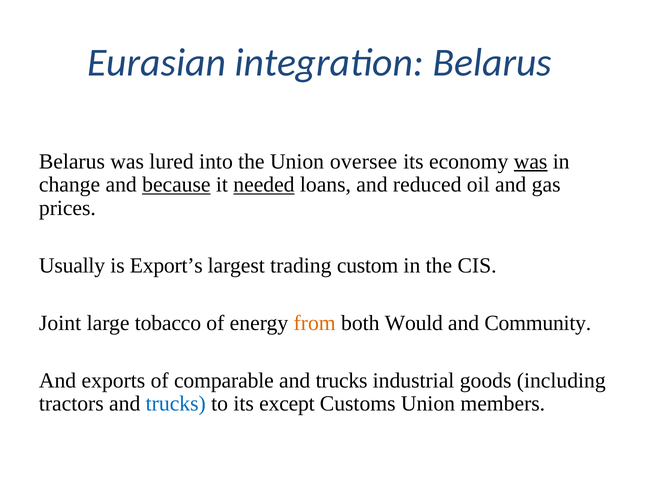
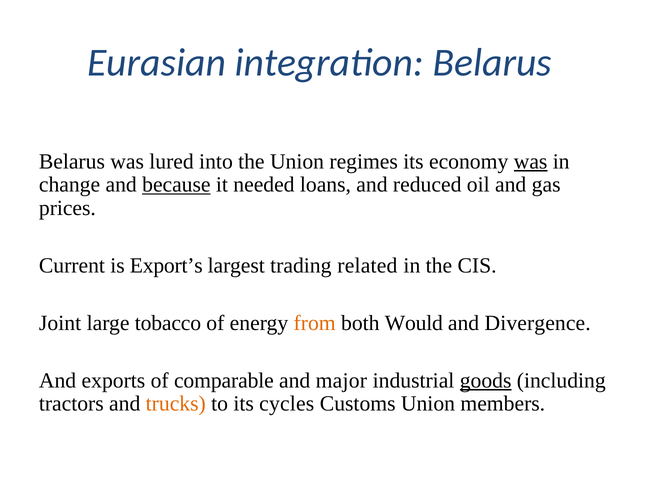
oversee: oversee -> regimes (364, 161)
needed underline: present -> none (264, 185)
Usually: Usually -> Current (72, 265)
custom: custom -> related (367, 265)
Community: Community -> Divergence (538, 323)
trucks: trucks -> major (341, 380)
goods underline: none -> present (486, 380)
trucks colour: blue -> orange (176, 404)
except: except -> cycles (287, 404)
